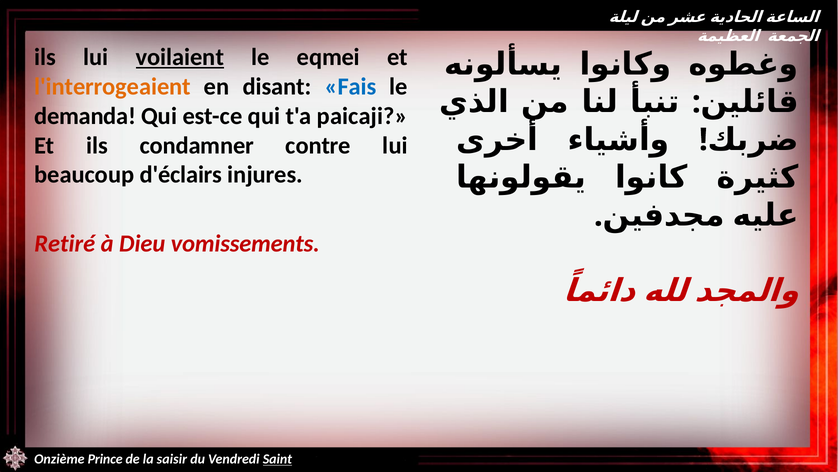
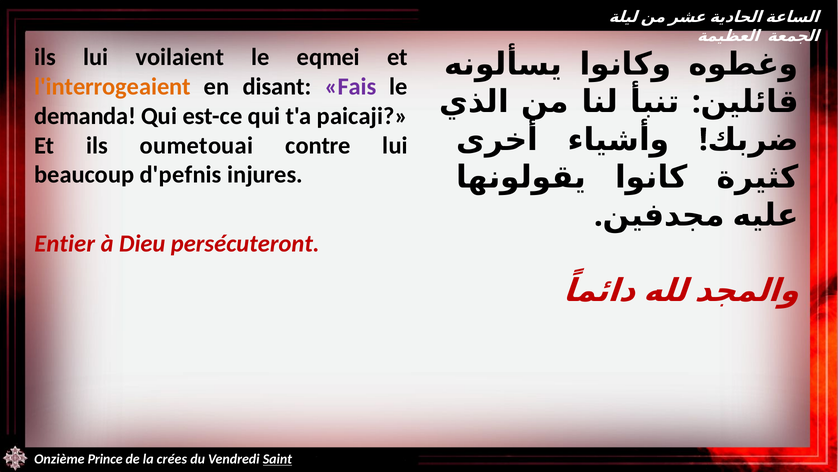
voilaient underline: present -> none (180, 57)
Fais colour: blue -> purple (350, 87)
condamner: condamner -> oumetouai (197, 145)
d'éclairs: d'éclairs -> d'pefnis (181, 175)
Retiré: Retiré -> Entier (65, 243)
vomissements: vomissements -> persécuteront (245, 243)
saisir: saisir -> crées (172, 459)
